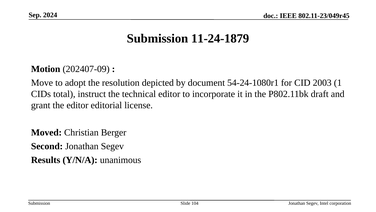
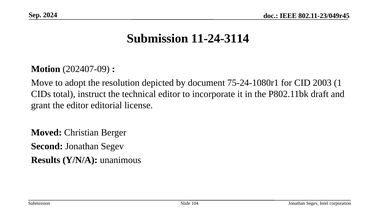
11-24-1879: 11-24-1879 -> 11-24-3114 (220, 38)
54-24-1080r1: 54-24-1080r1 -> 75-24-1080r1 (253, 82)
